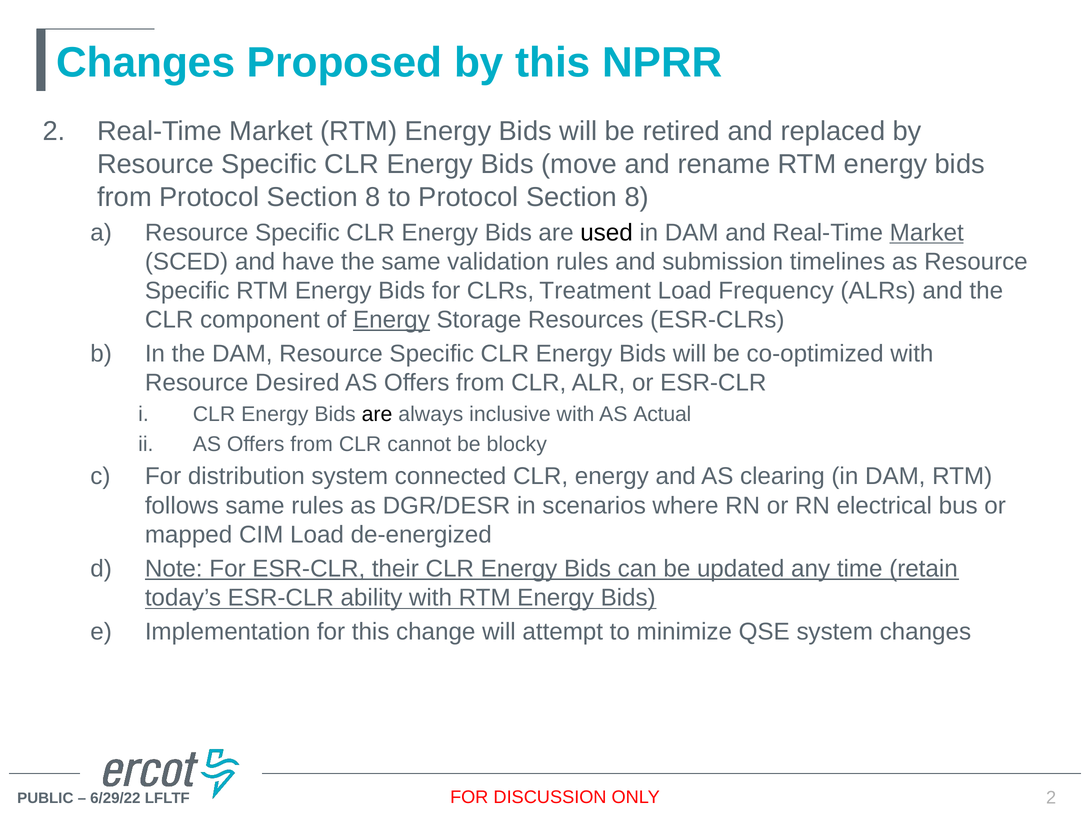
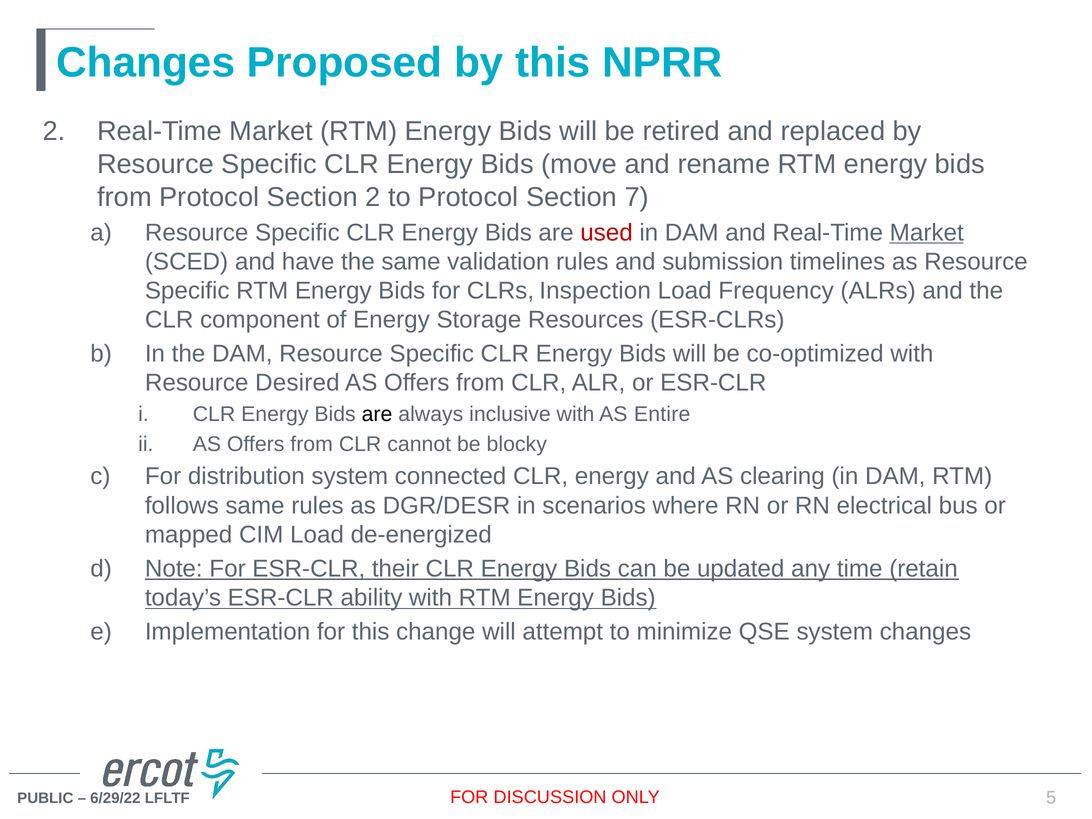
from Protocol Section 8: 8 -> 2 (373, 197)
to Protocol Section 8: 8 -> 7 (637, 197)
used colour: black -> red (607, 233)
Treatment: Treatment -> Inspection (595, 291)
Energy underline: present -> none (391, 320)
Actual: Actual -> Entire (662, 414)
2: 2 -> 5 (1051, 798)
